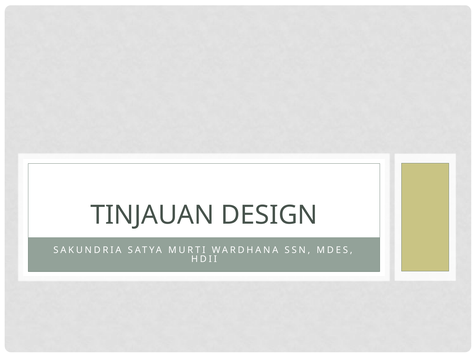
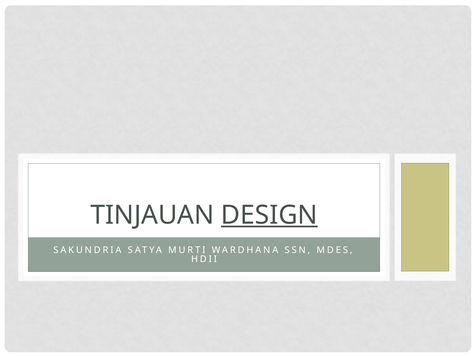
DESIGN underline: none -> present (269, 215)
